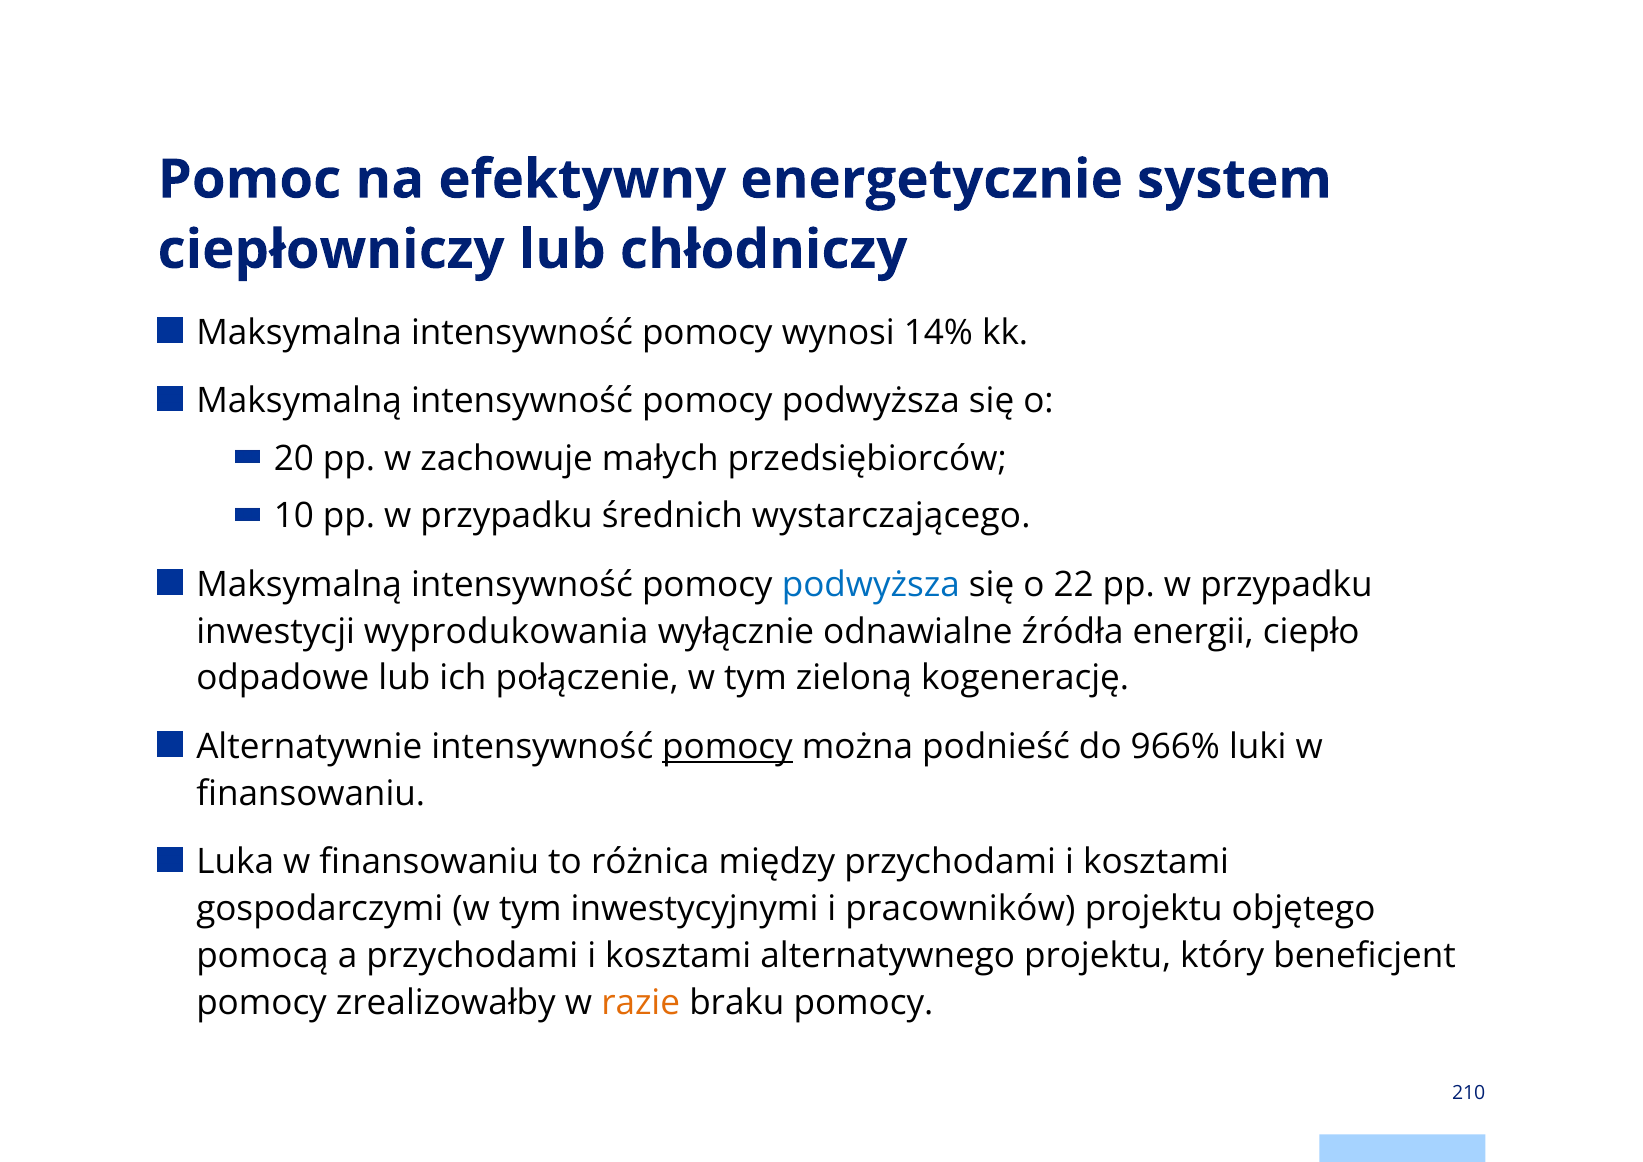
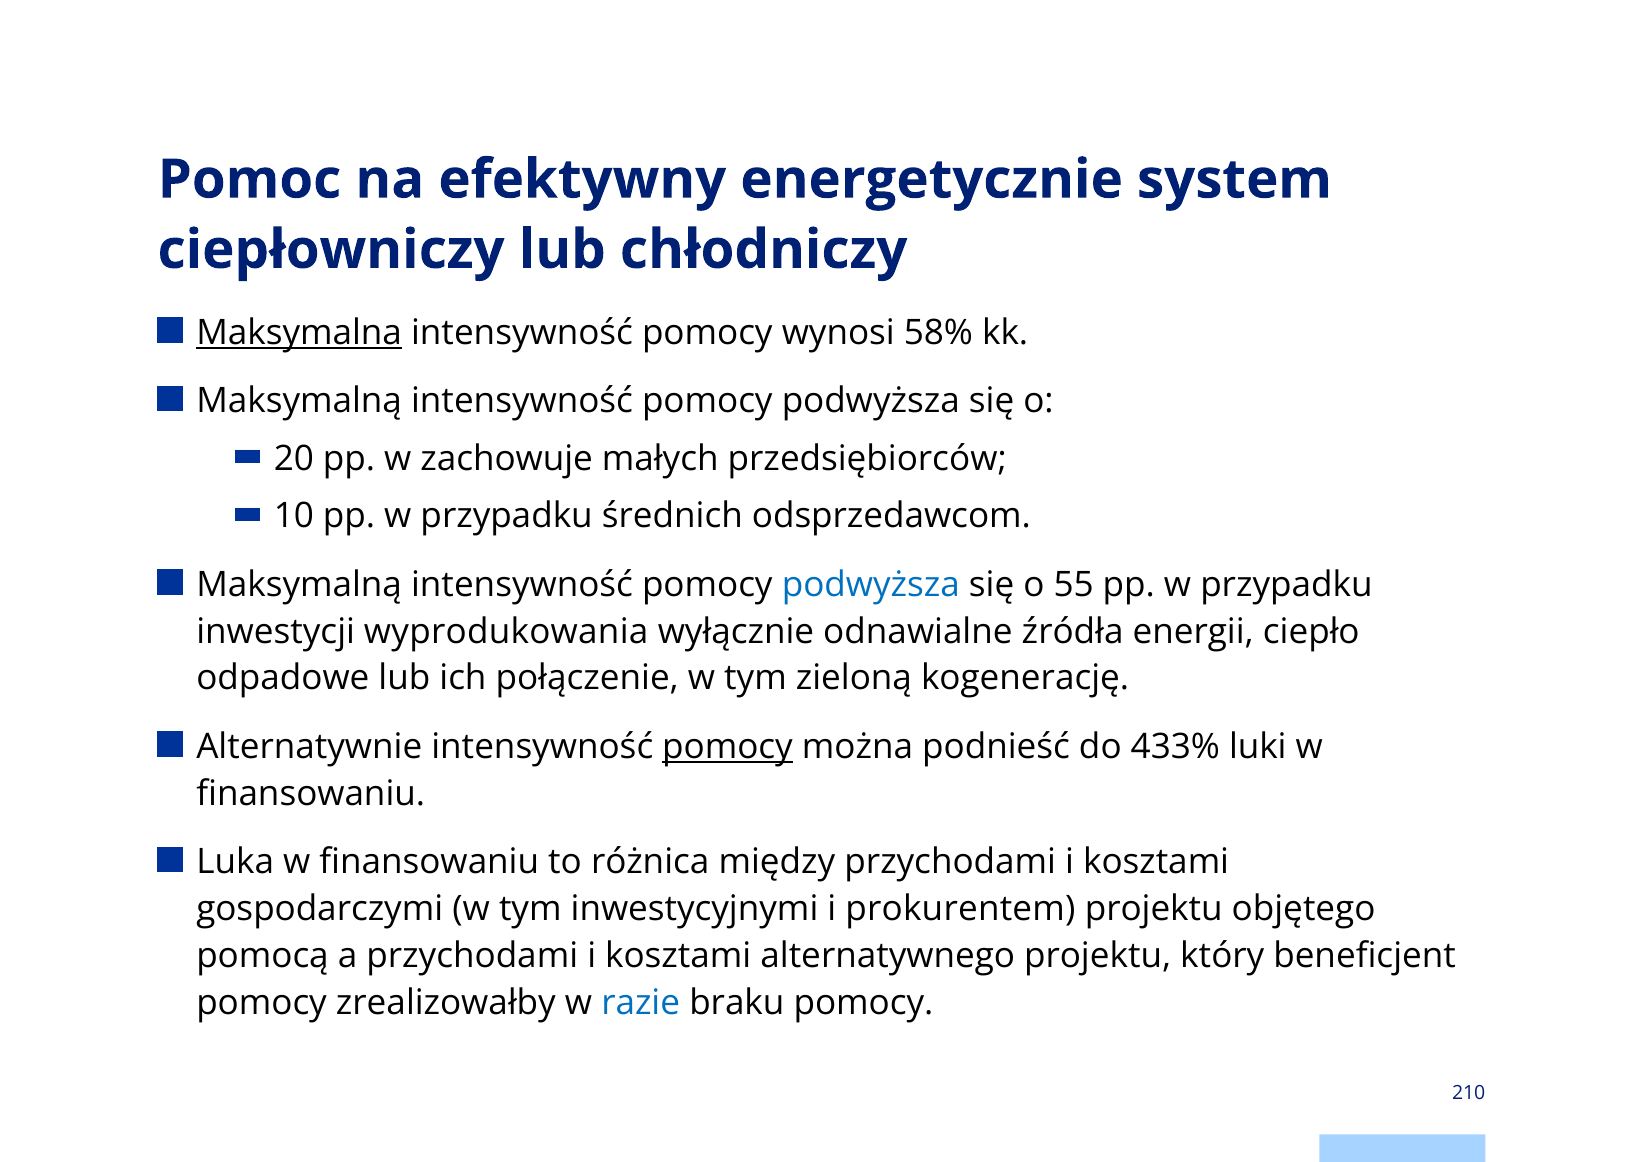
Maksymalna underline: none -> present (299, 333)
14%: 14% -> 58% (938, 333)
wystarczającego: wystarczającego -> odsprzedawcom (891, 516)
22: 22 -> 55 (1074, 584)
966%: 966% -> 433% (1175, 747)
pracowników: pracowników -> prokurentem (960, 909)
razie colour: orange -> blue (641, 1002)
